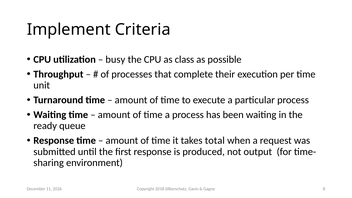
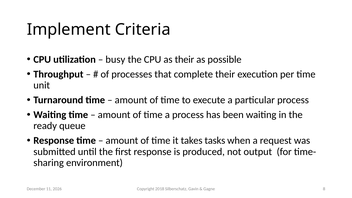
as class: class -> their (184, 59)
total: total -> tasks (215, 141)
